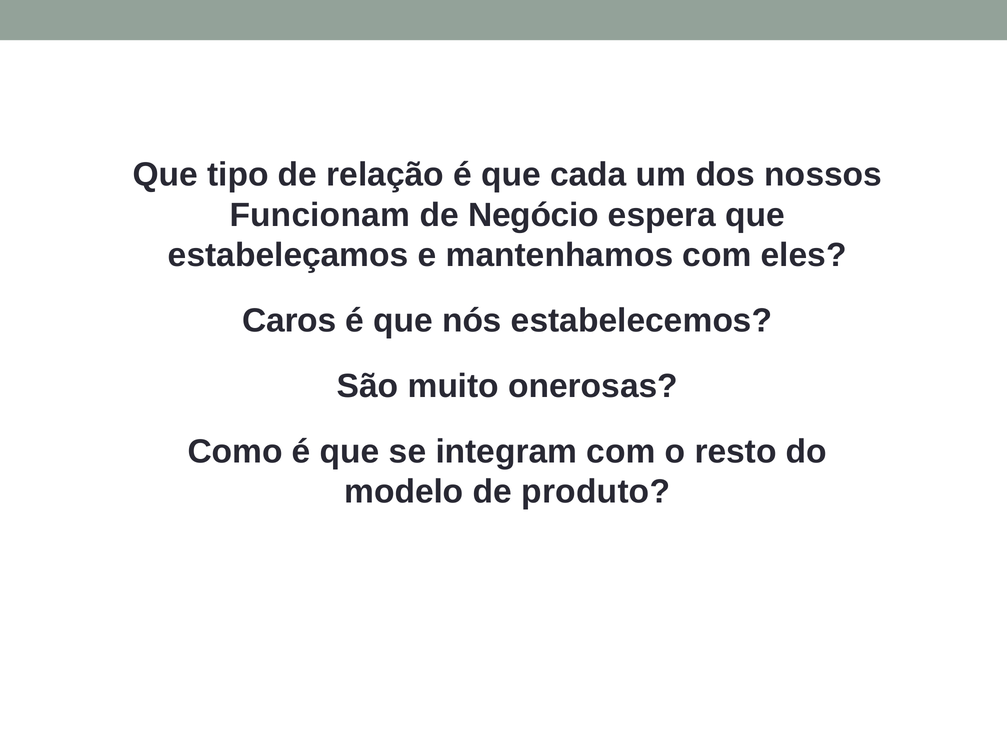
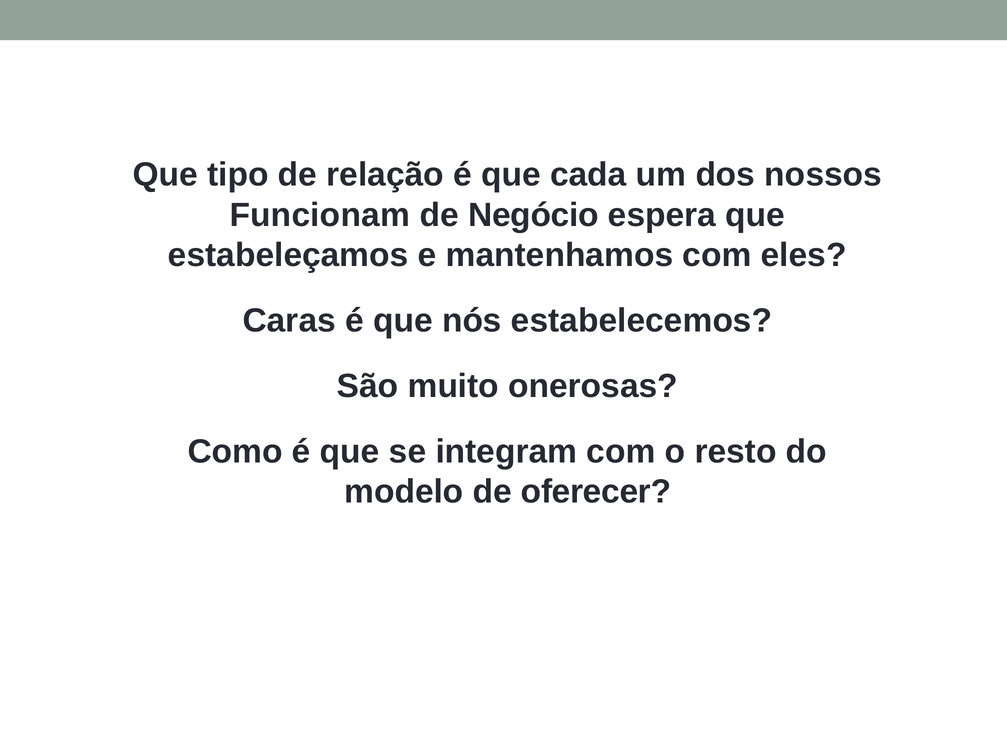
Caros: Caros -> Caras (289, 321)
produto: produto -> oferecer (596, 492)
